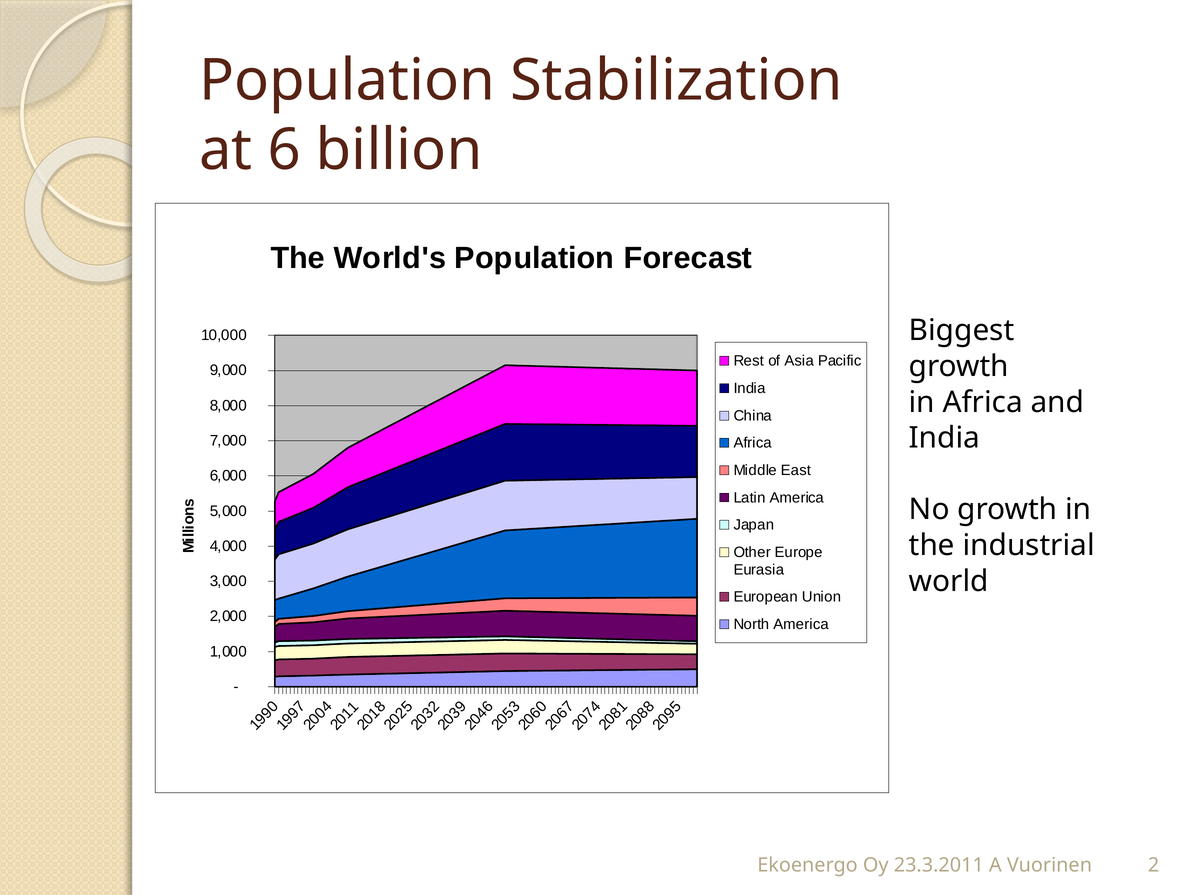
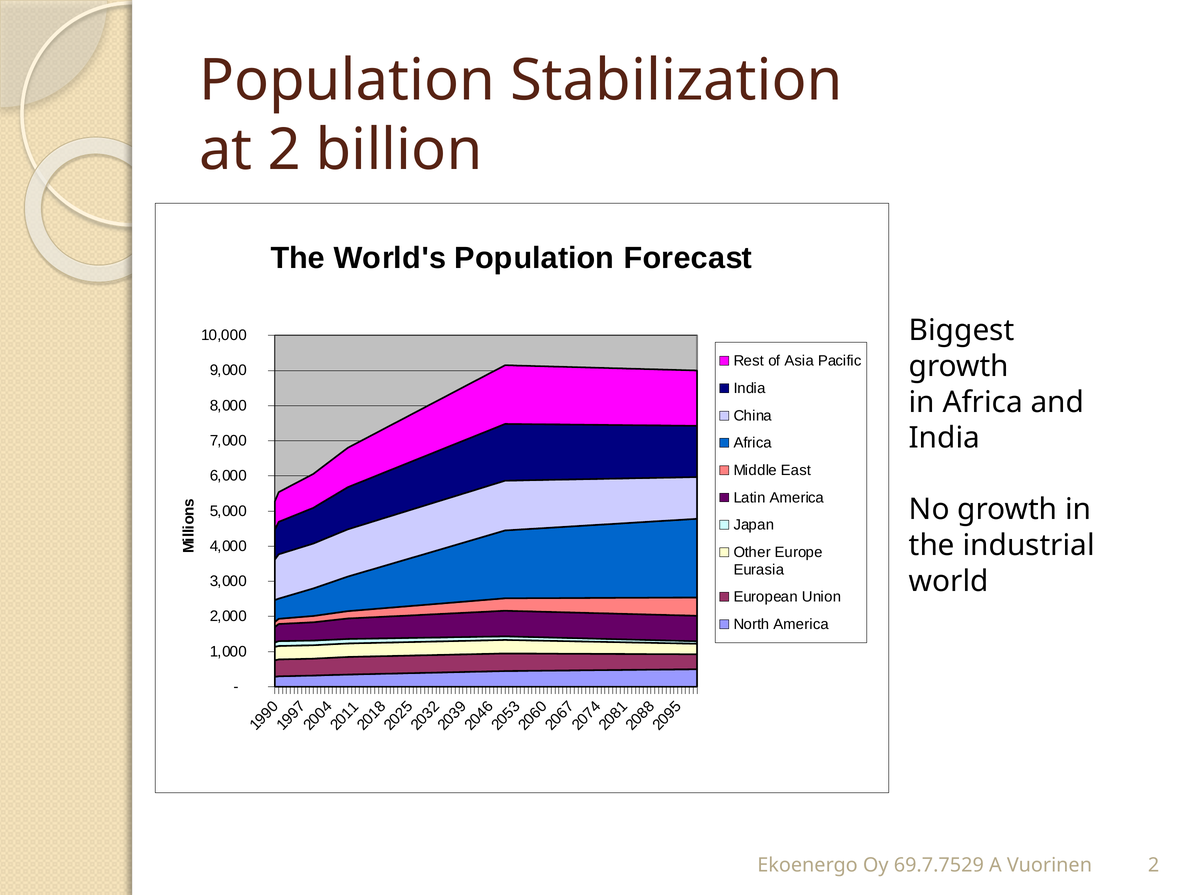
at 6: 6 -> 2 (284, 150)
23.3.2011: 23.3.2011 -> 69.7.7529 (939, 865)
